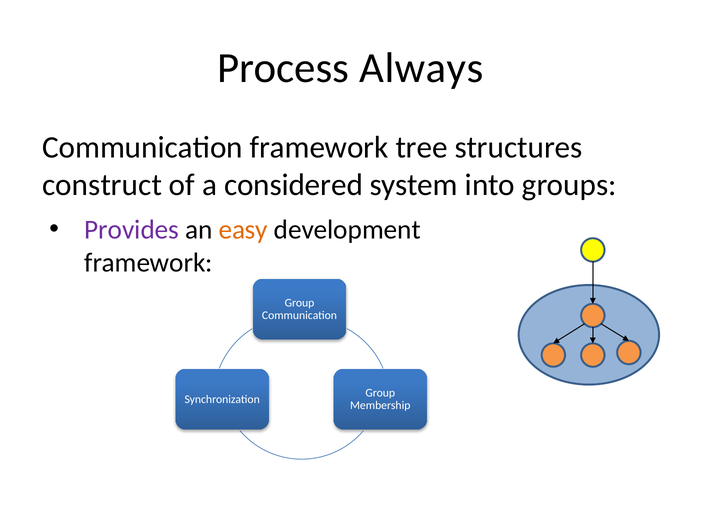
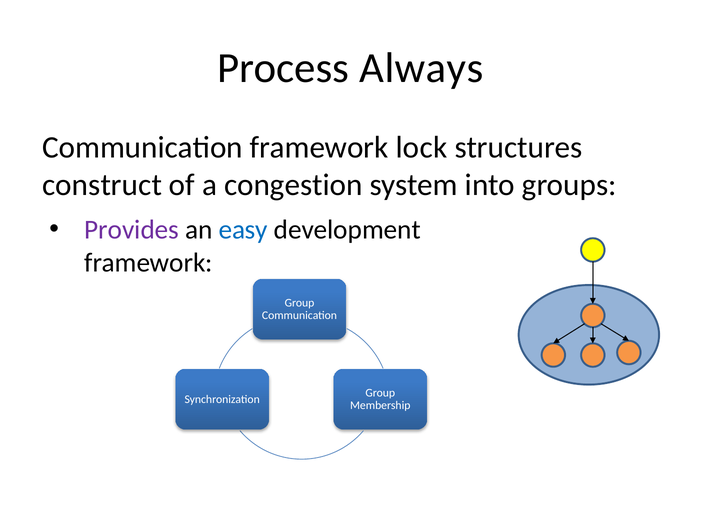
tree: tree -> lock (421, 147)
considered: considered -> congestion (293, 185)
easy colour: orange -> blue (243, 230)
